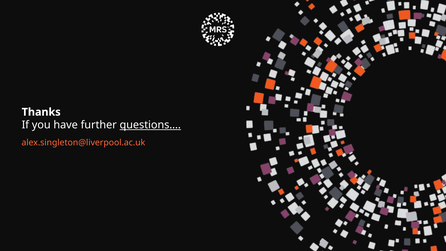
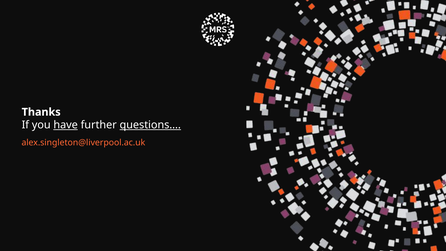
have underline: none -> present (66, 125)
